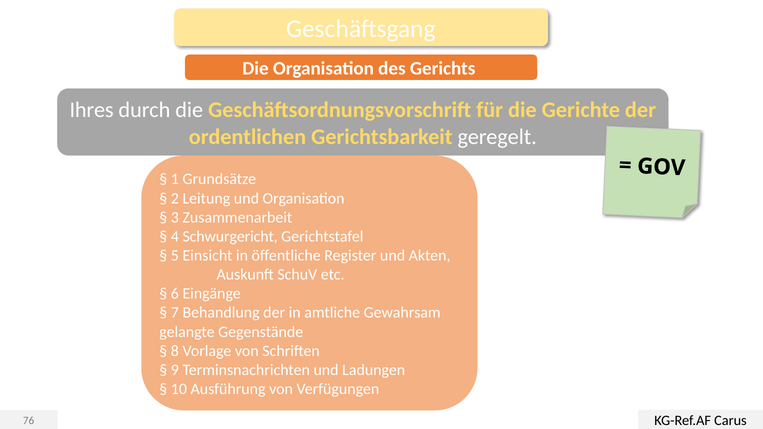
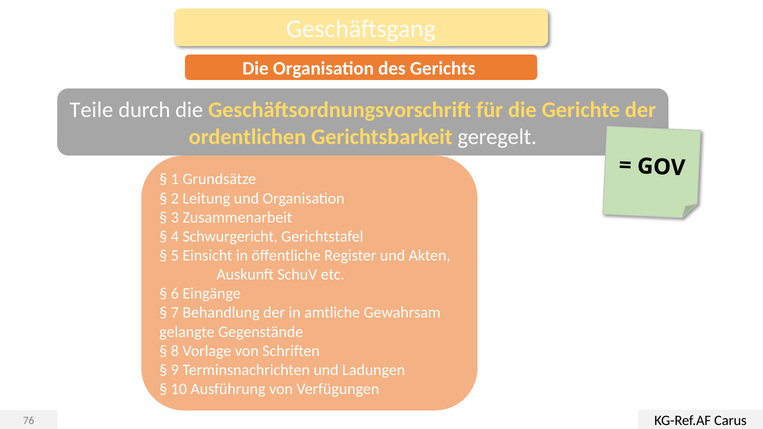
Ihres: Ihres -> Teile (91, 110)
